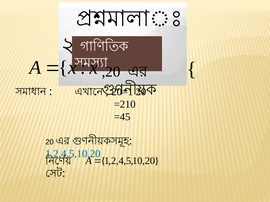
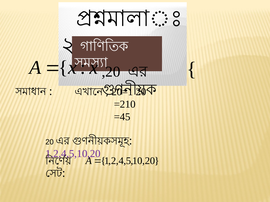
1,2,4,5,10,20 colour: blue -> purple (73, 154)
